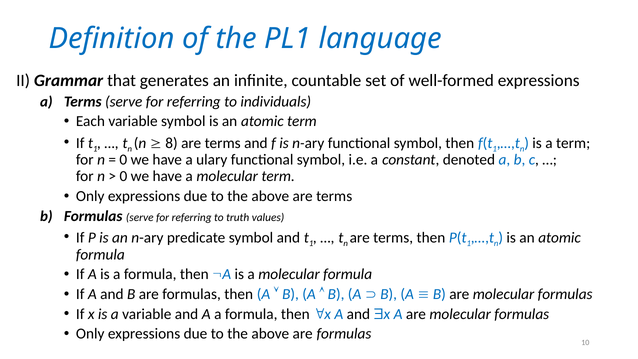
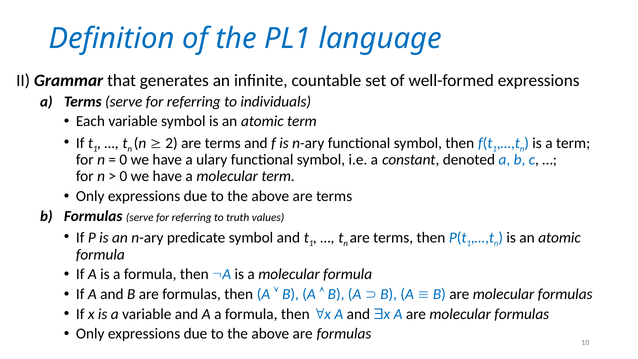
8: 8 -> 2 (171, 143)
